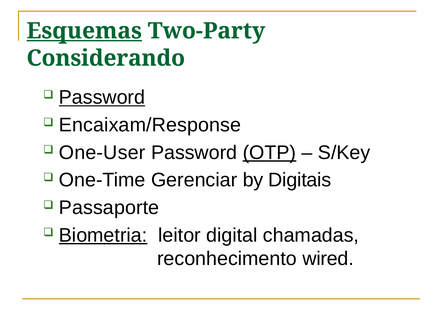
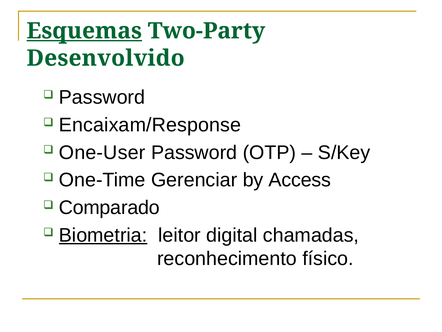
Considerando: Considerando -> Desenvolvido (106, 58)
Password underline: present -> none (102, 97)
OTP underline: present -> none (269, 152)
Digitais: Digitais -> Access (300, 180)
Passaporte: Passaporte -> Comparado (109, 207)
wired: wired -> físico (328, 258)
